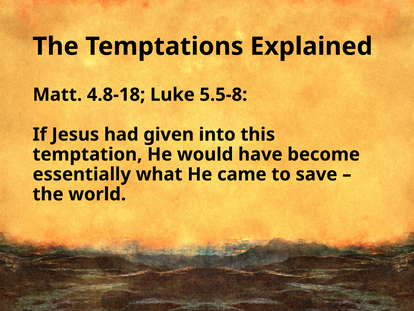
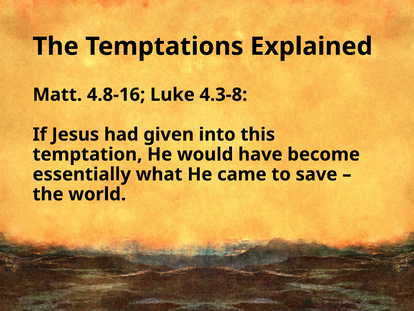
4.8-18: 4.8-18 -> 4.8-16 (116, 95)
5.5-8: 5.5-8 -> 4.3-8 (223, 95)
